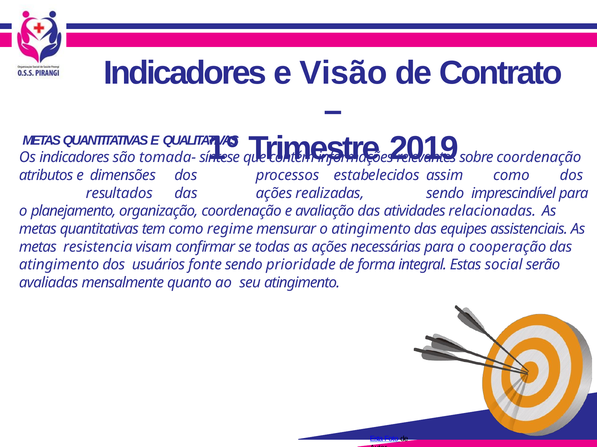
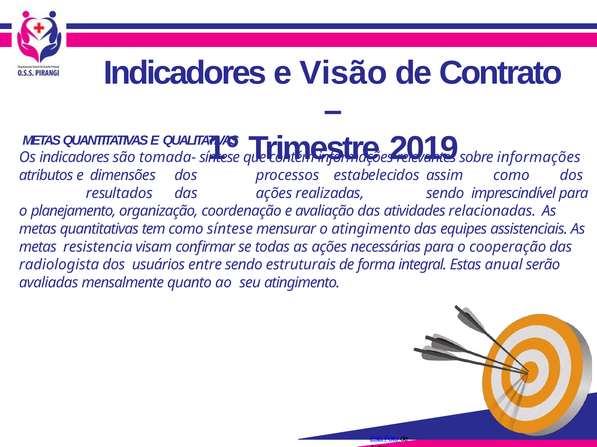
sobre coordenação: coordenação -> informações (539, 158)
como regime: regime -> síntese (230, 229)
atingimento: atingimento -> radiologista (59, 265)
fonte: fonte -> entre (205, 265)
prioridade: prioridade -> estruturais (301, 265)
social: social -> anual (504, 265)
